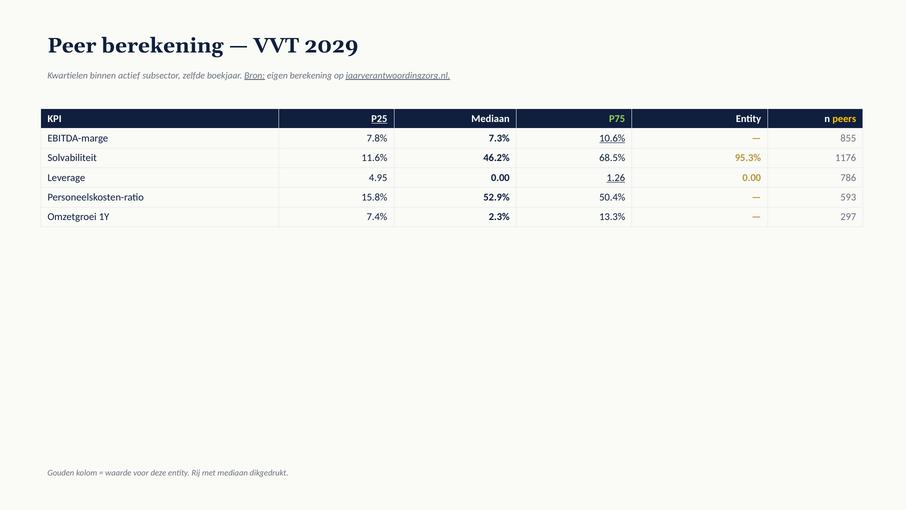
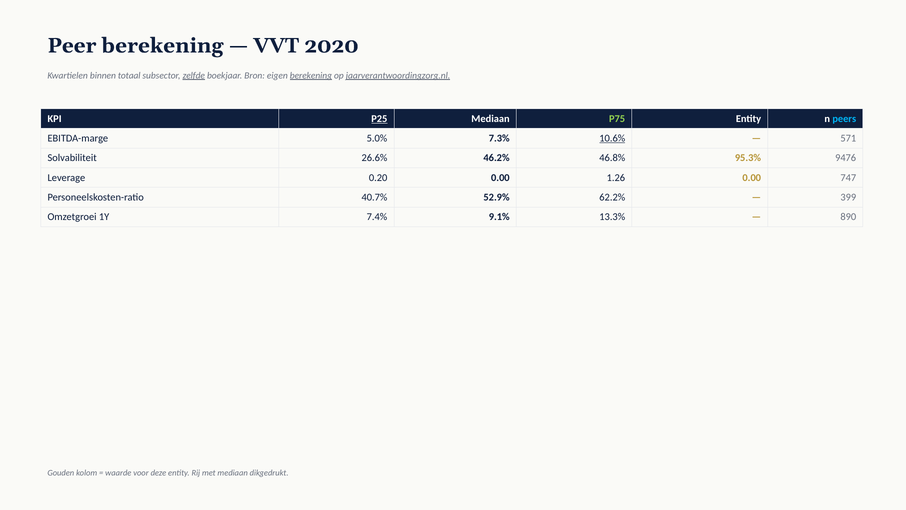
2029: 2029 -> 2020 (331, 46)
actief: actief -> totaal (129, 75)
zelfde underline: none -> present (194, 75)
Bron underline: present -> none (255, 75)
berekening underline: none -> present (311, 75)
peers colour: yellow -> light blue (844, 119)
7.8%: 7.8% -> 5.0% (377, 138)
855: 855 -> 571 (848, 138)
11.6%: 11.6% -> 26.6% (374, 158)
68.5%: 68.5% -> 46.8% (612, 158)
1176: 1176 -> 9476 (846, 158)
4.95: 4.95 -> 0.20 (378, 178)
1.26 underline: present -> none (616, 178)
786: 786 -> 747 (848, 178)
15.8%: 15.8% -> 40.7% (374, 197)
50.4%: 50.4% -> 62.2% (612, 197)
593: 593 -> 399 (848, 197)
2.3%: 2.3% -> 9.1% (499, 217)
297: 297 -> 890 (848, 217)
